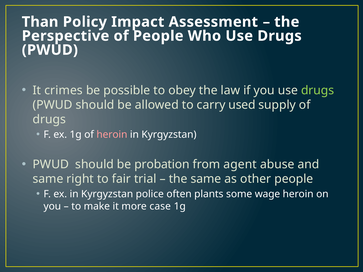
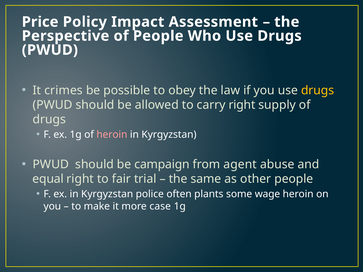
Than: Than -> Price (40, 22)
drugs colour: light green -> yellow (318, 90)
carry used: used -> right (242, 105)
probation: probation -> campaign (162, 165)
same: same -> equal (48, 179)
